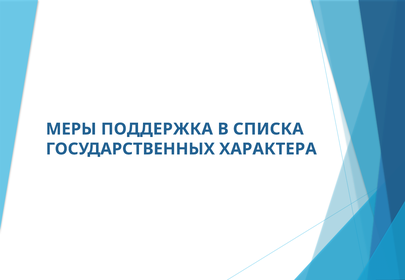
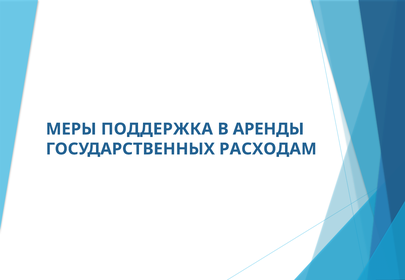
СПИСКА: СПИСКА -> АРЕНДЫ (268, 129)
ХАРАКТЕРА: ХАРАКТЕРА -> РАСХОДАМ (268, 149)
